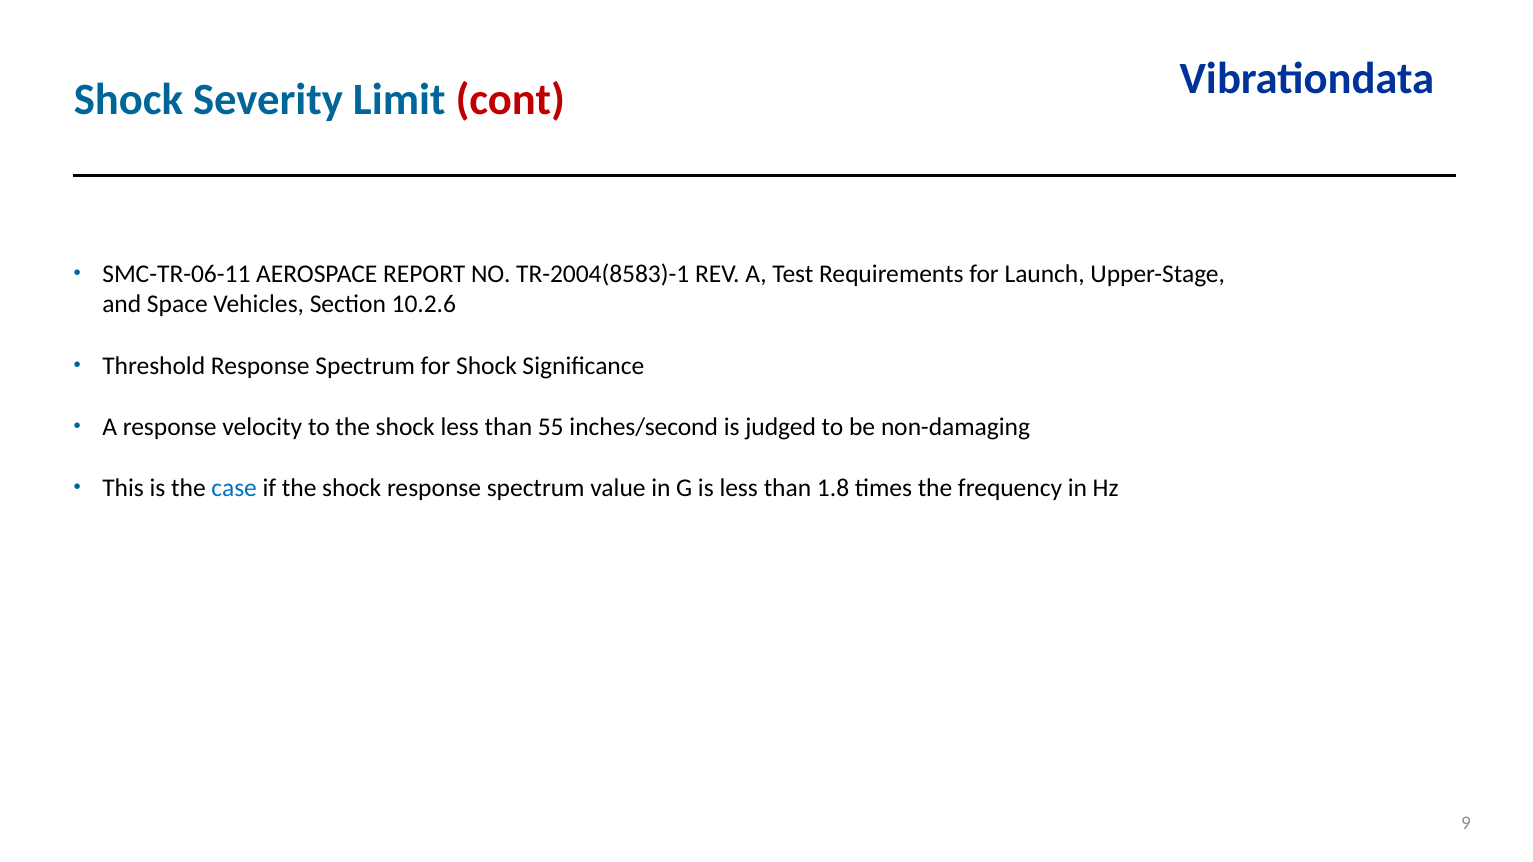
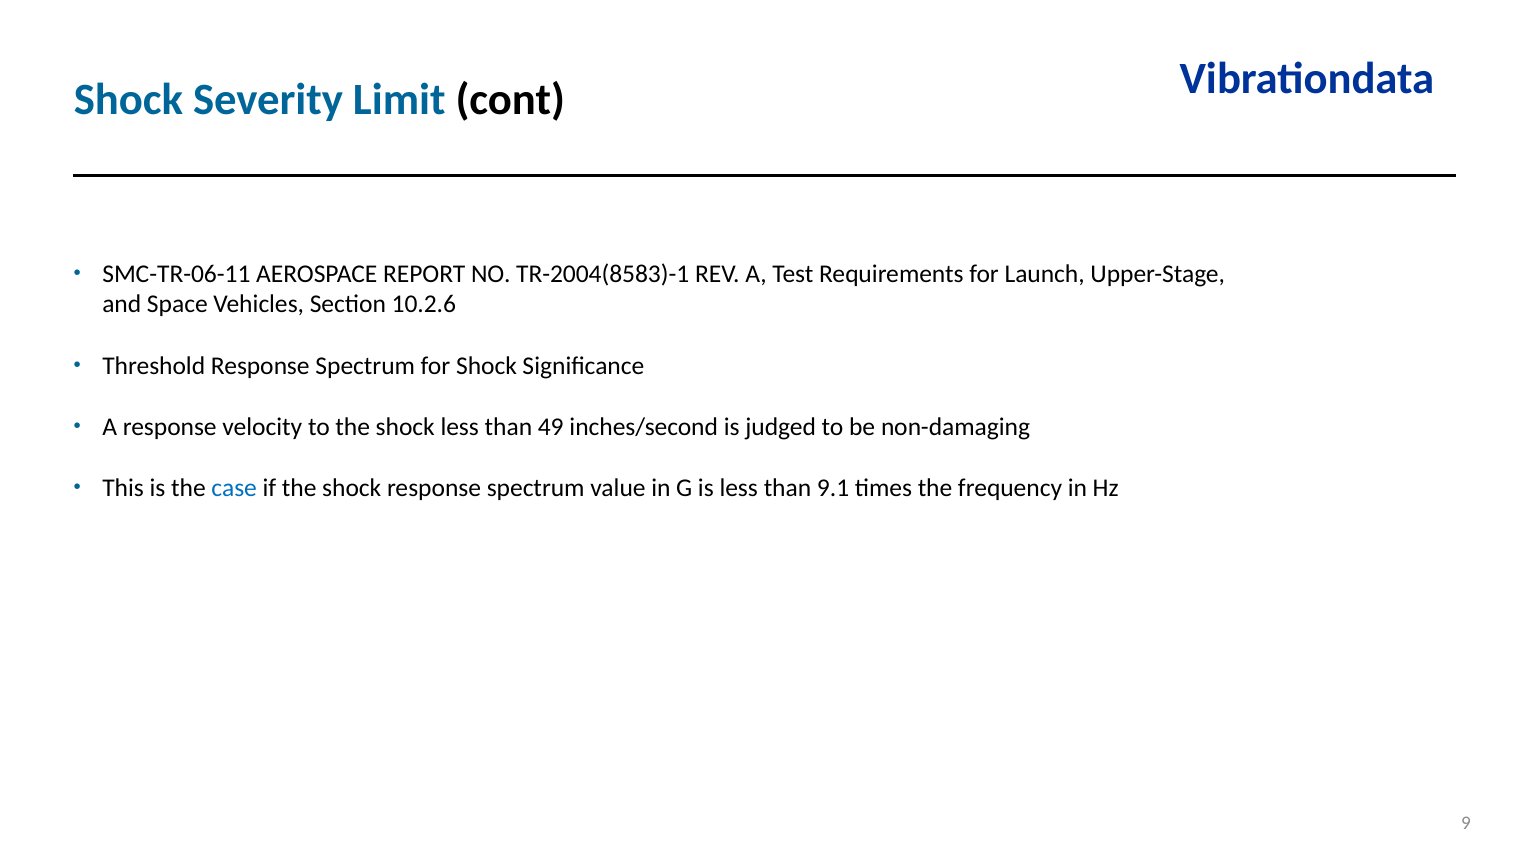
cont colour: red -> black (510, 100)
55: 55 -> 49 (551, 427)
1.8: 1.8 -> 9.1 (833, 488)
